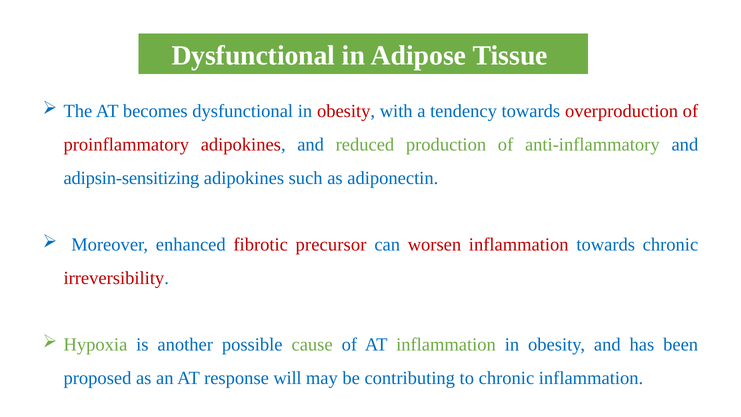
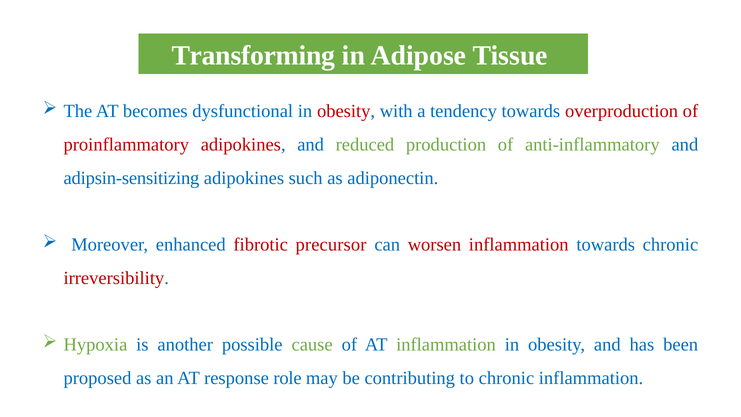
Dysfunctional: Dysfunctional -> Transforming (253, 56)
will: will -> role (288, 378)
